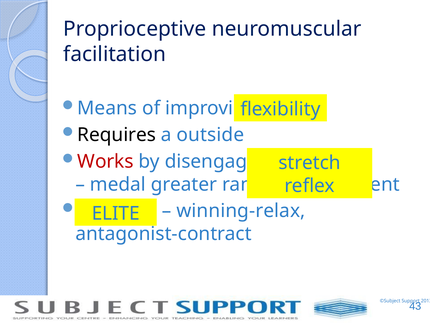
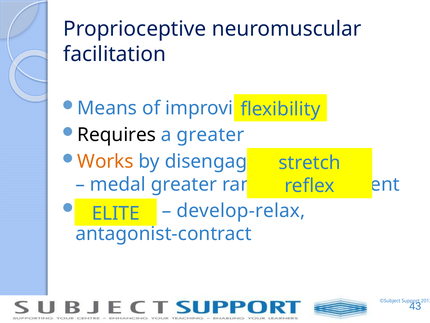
a outside: outside -> greater (210, 135)
Works colour: red -> orange (105, 161)
winning-relax: winning-relax -> develop-relax (241, 211)
